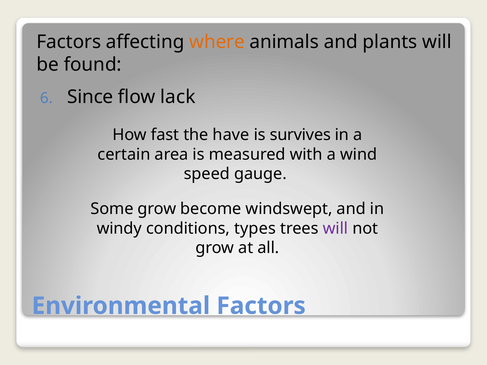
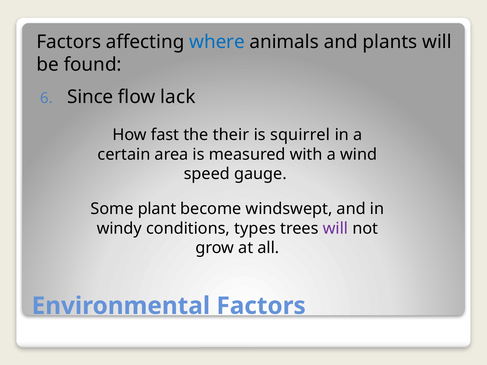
where colour: orange -> blue (217, 42)
have: have -> their (231, 135)
survives: survives -> squirrel (300, 135)
Some grow: grow -> plant (157, 209)
